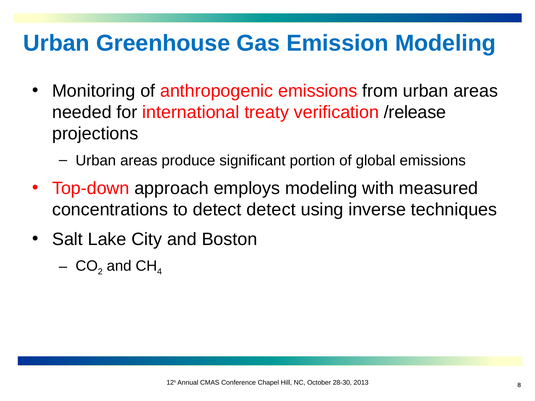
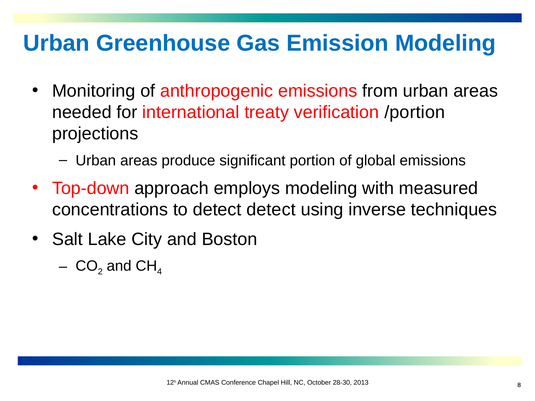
/release: /release -> /portion (415, 112)
